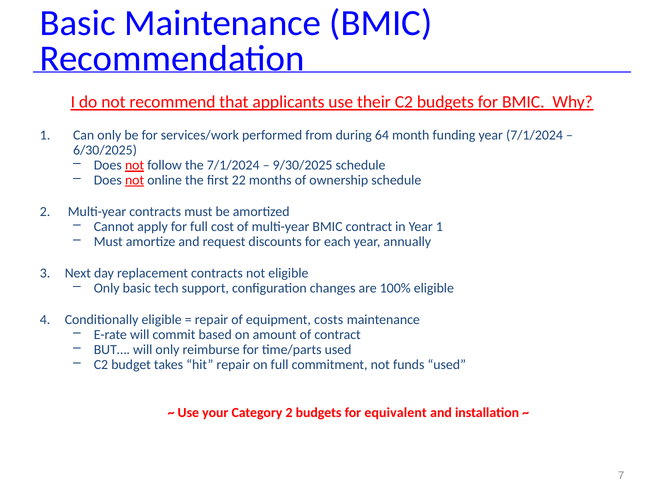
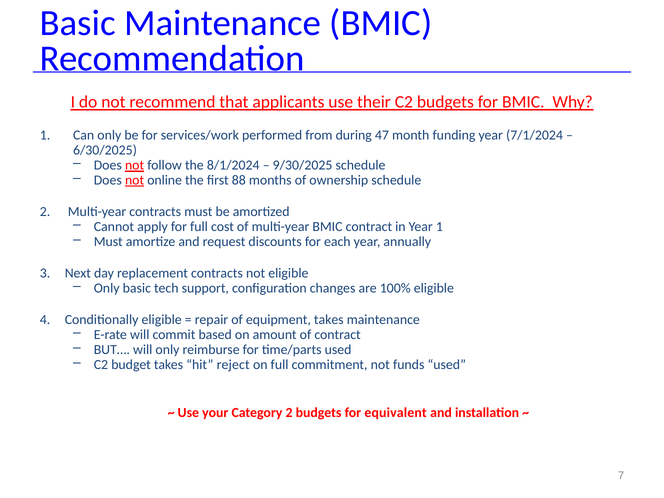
64: 64 -> 47 (382, 135)
the 7/1/2024: 7/1/2024 -> 8/1/2024 (233, 165)
22: 22 -> 88 (239, 180)
equipment costs: costs -> takes (329, 320)
hit repair: repair -> reject (233, 364)
